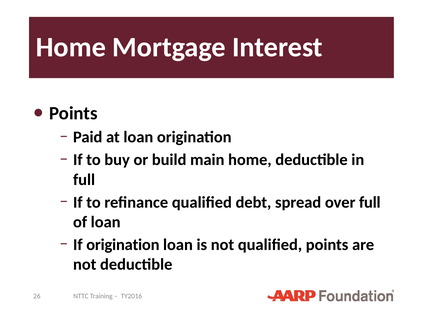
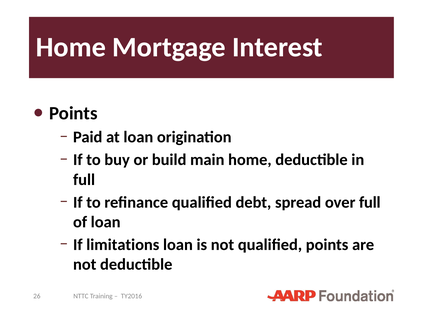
If origination: origination -> limitations (123, 245)
